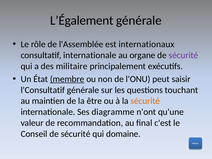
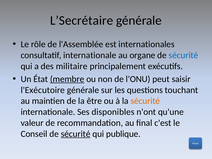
L’Également: L’Également -> L’Secrétaire (82, 21)
internationaux: internationaux -> internationales (147, 44)
sécurité colour: purple -> blue (183, 55)
l'Consultatif: l'Consultatif -> l'Exécutoire (43, 90)
diagramme: diagramme -> disponibles (113, 112)
sécurité underline: none -> present (76, 134)
domaine: domaine -> publique (123, 134)
